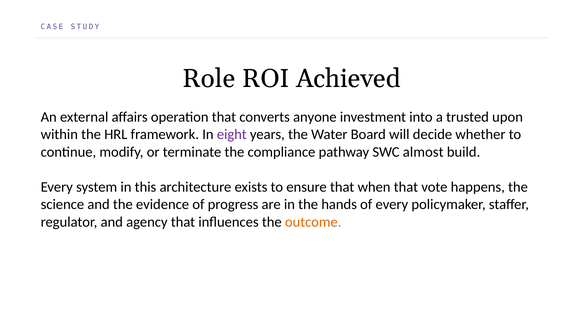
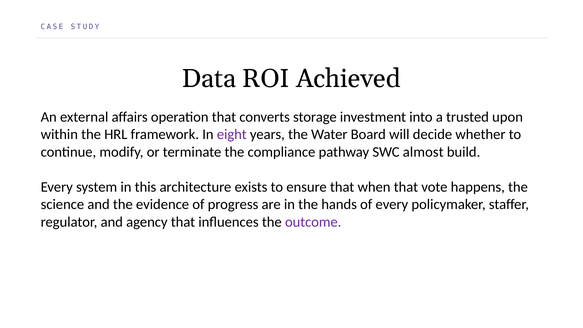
Role: Role -> Data (209, 79)
anyone: anyone -> storage (315, 117)
outcome colour: orange -> purple (313, 222)
